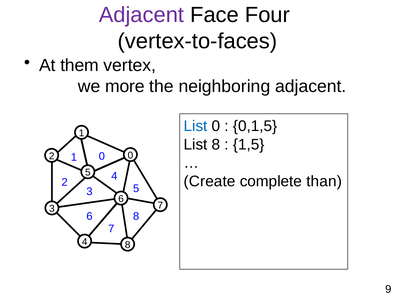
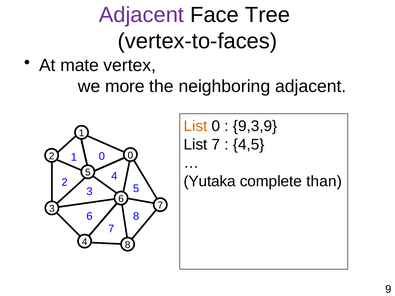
Four: Four -> Tree (267, 15)
them: them -> mate (80, 65)
List colour: blue -> orange (196, 126)
0,1,5: 0,1,5 -> 9,3,9 (255, 126)
List 8: 8 -> 7 (216, 145)
1,5: 1,5 -> 4,5 (249, 145)
Create: Create -> Yutaka (210, 181)
